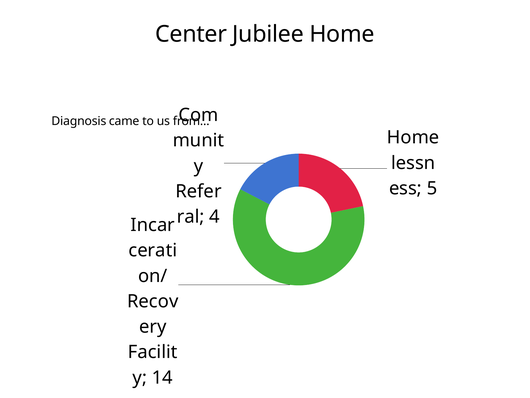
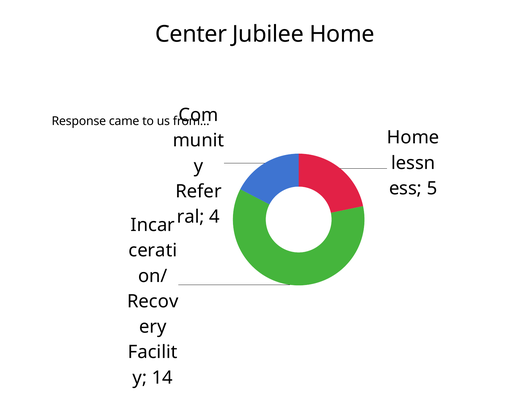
Diagnosis: Diagnosis -> Response (79, 121)
